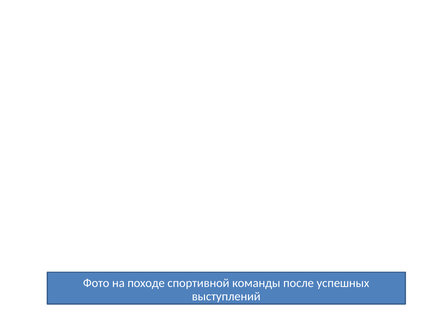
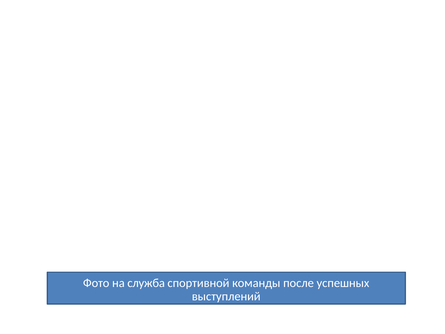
походе: походе -> служба (146, 283)
